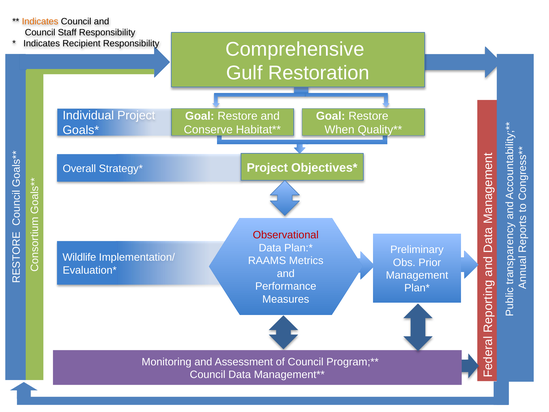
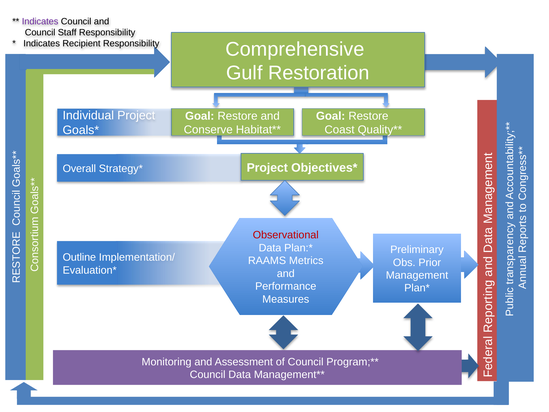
Indicates colour: orange -> purple (40, 21)
When: When -> Coast (340, 130)
Wildlife: Wildlife -> Outline (79, 257)
